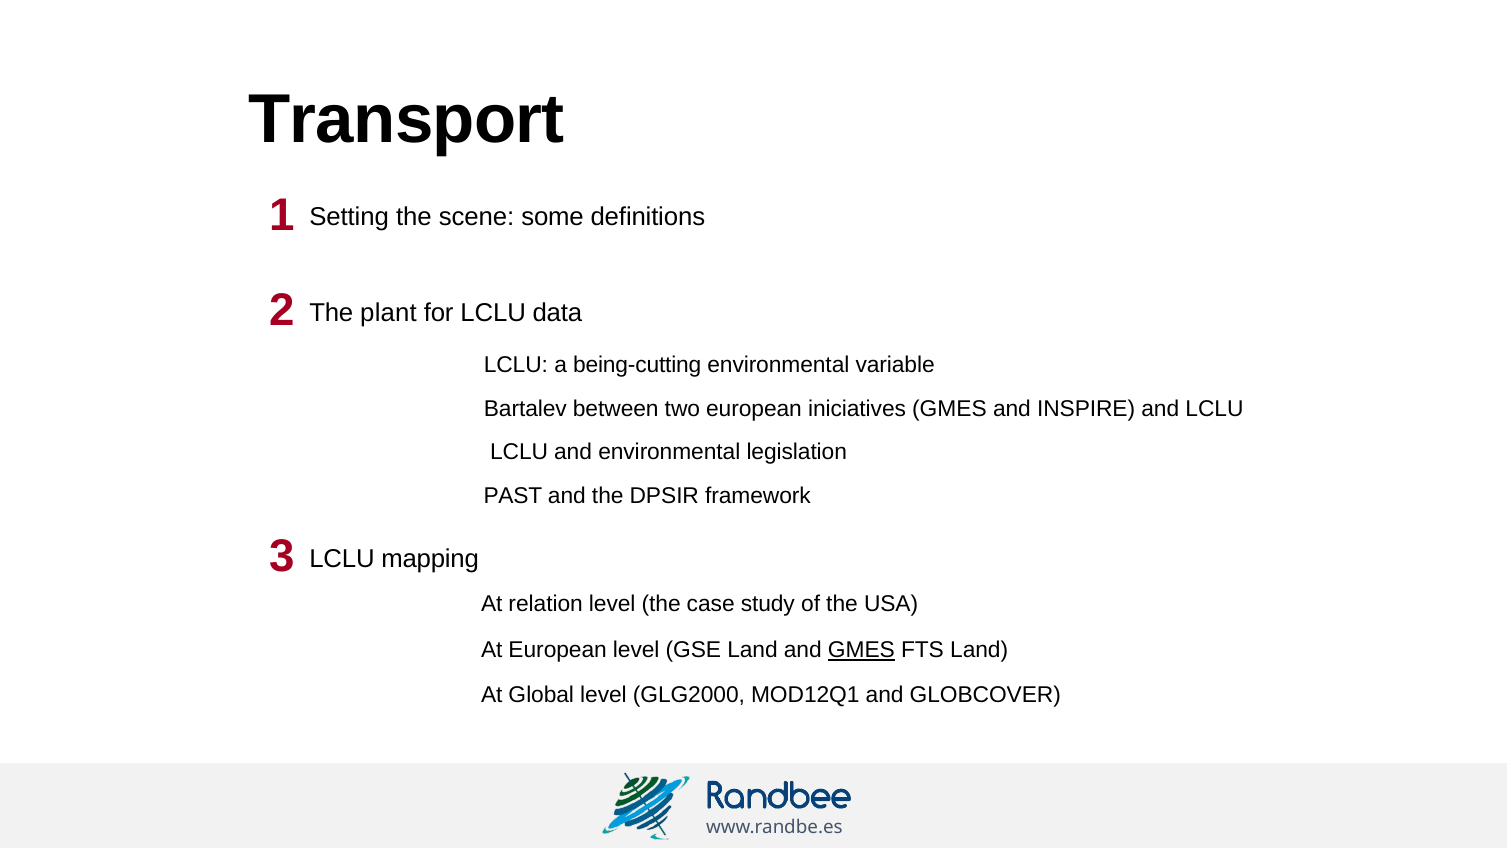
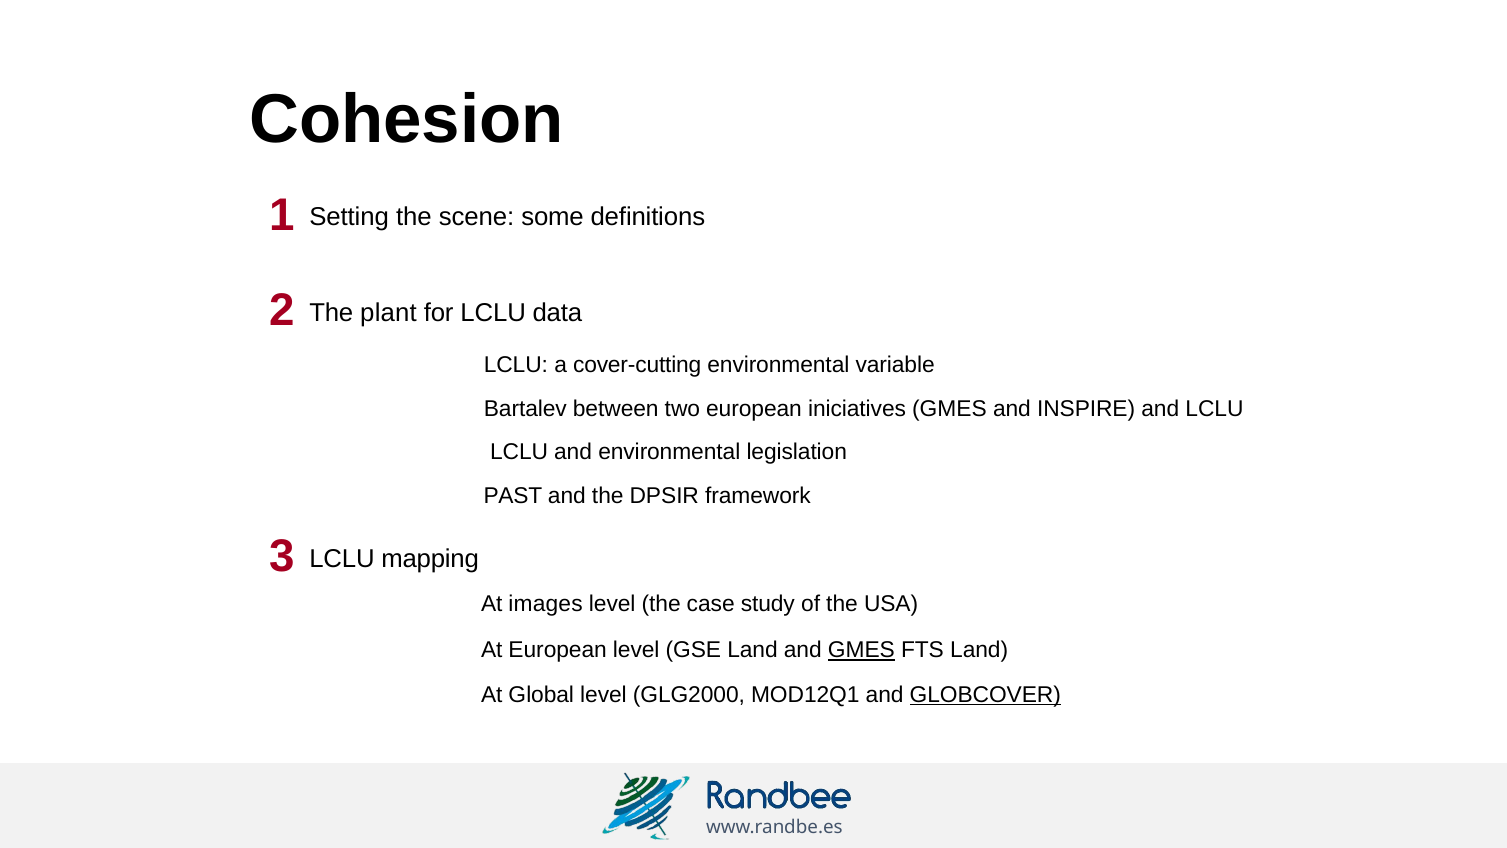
Transport: Transport -> Cohesion (406, 120)
being-cutting: being-cutting -> cover-cutting (637, 365)
relation: relation -> images (546, 604)
GLOBCOVER underline: none -> present (985, 694)
